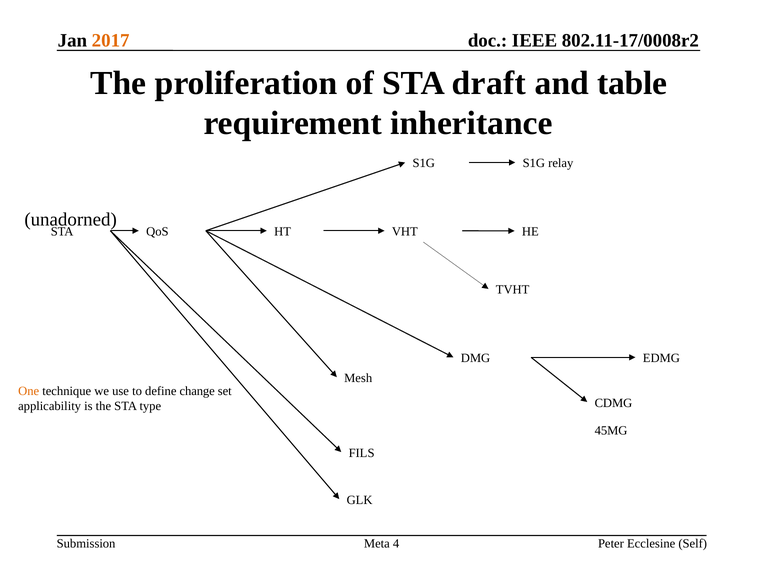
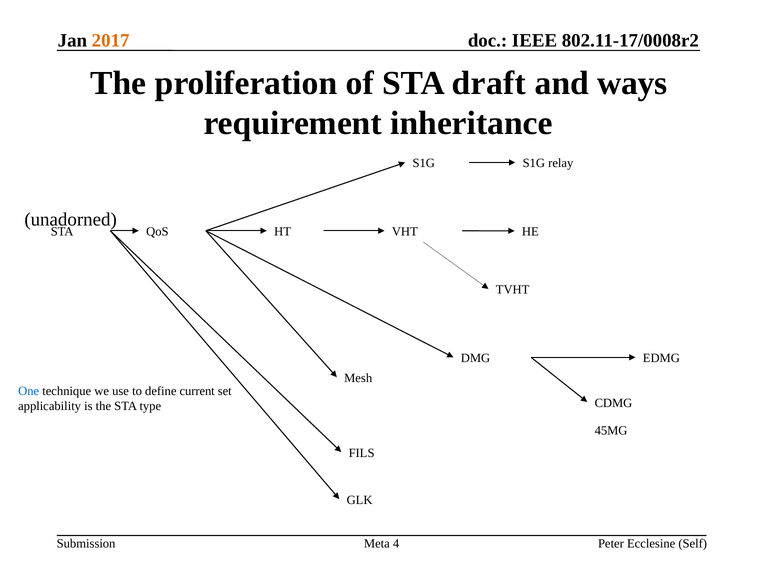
table: table -> ways (632, 83)
One colour: orange -> blue (29, 392)
change: change -> current (197, 392)
